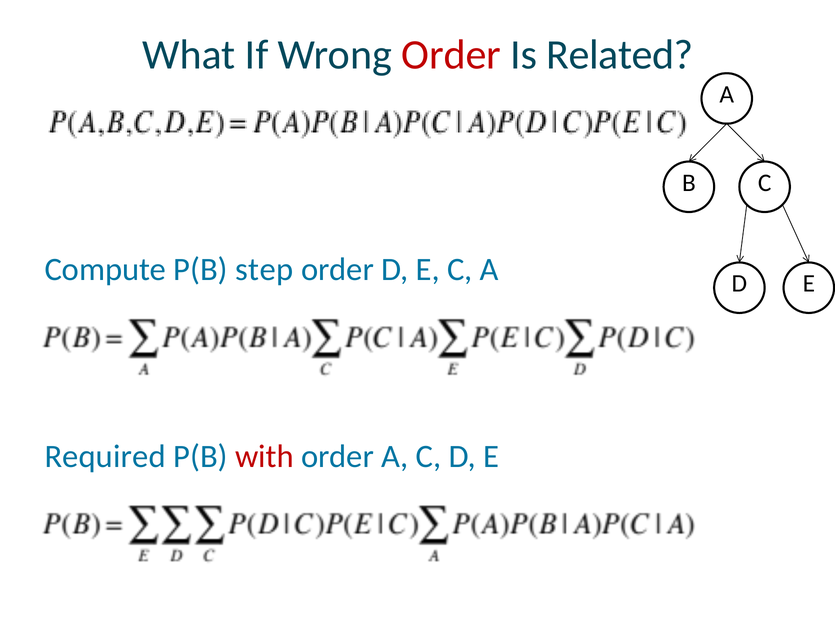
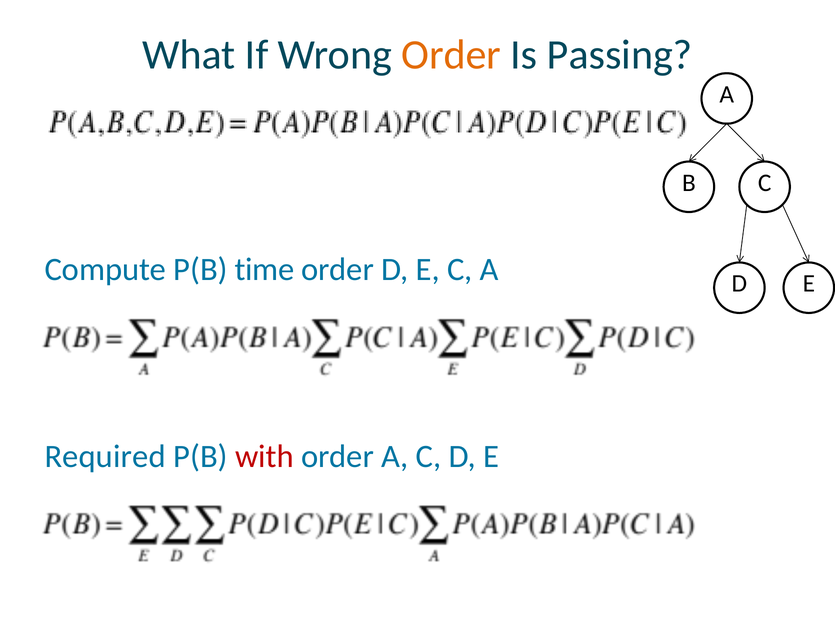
Order colour: red -> orange (451, 55)
Related: Related -> Passing (620, 55)
step: step -> time (265, 270)
